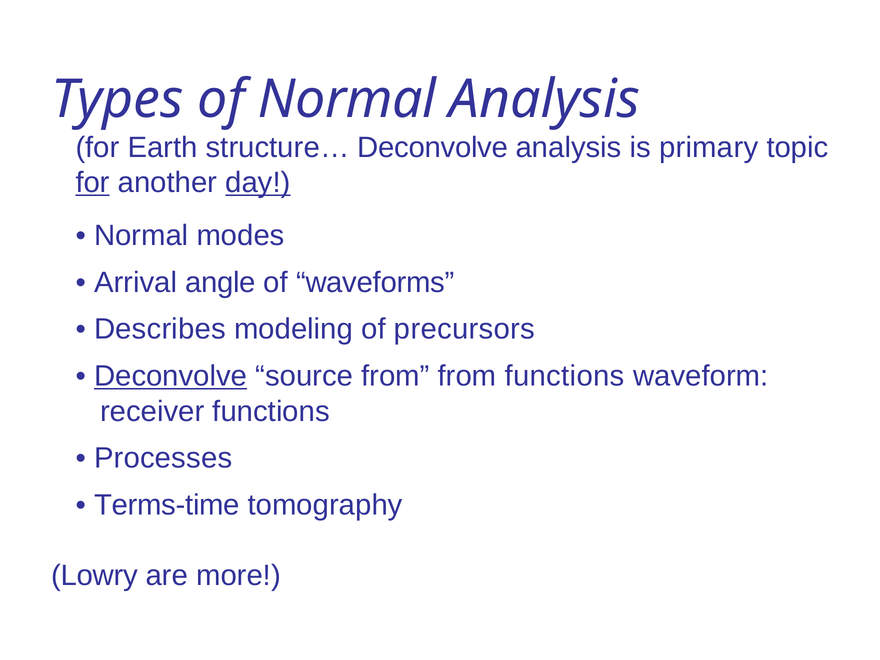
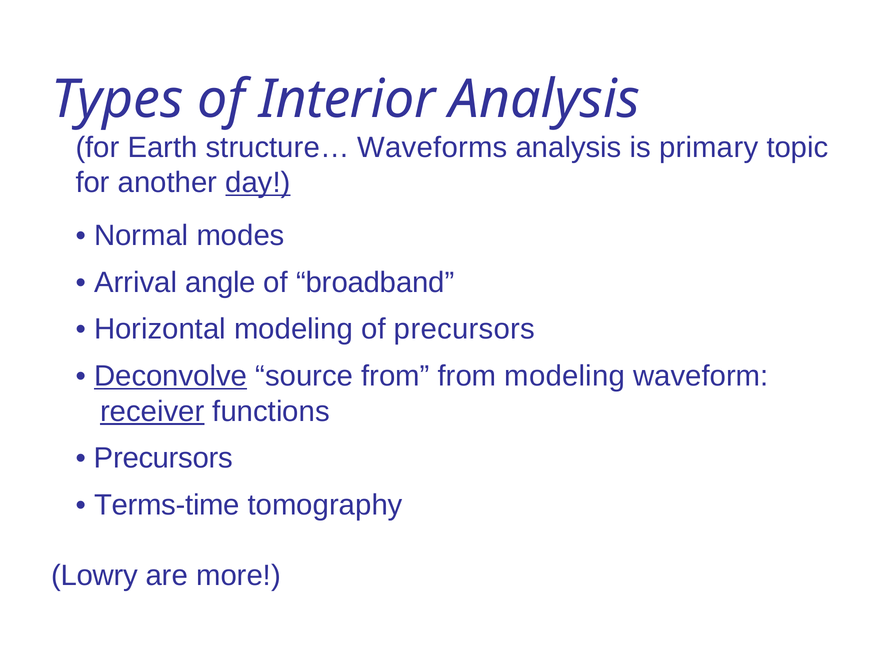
of Normal: Normal -> Interior (347, 99)
structure… Deconvolve: Deconvolve -> Waveforms (432, 147)
for underline: present -> none (93, 183)
waveforms: waveforms -> broadband (375, 282)
Describes: Describes -> Horizontal (160, 329)
from functions: functions -> modeling (565, 376)
receiver underline: none -> present (152, 411)
Processes: Processes -> Precursors (163, 458)
